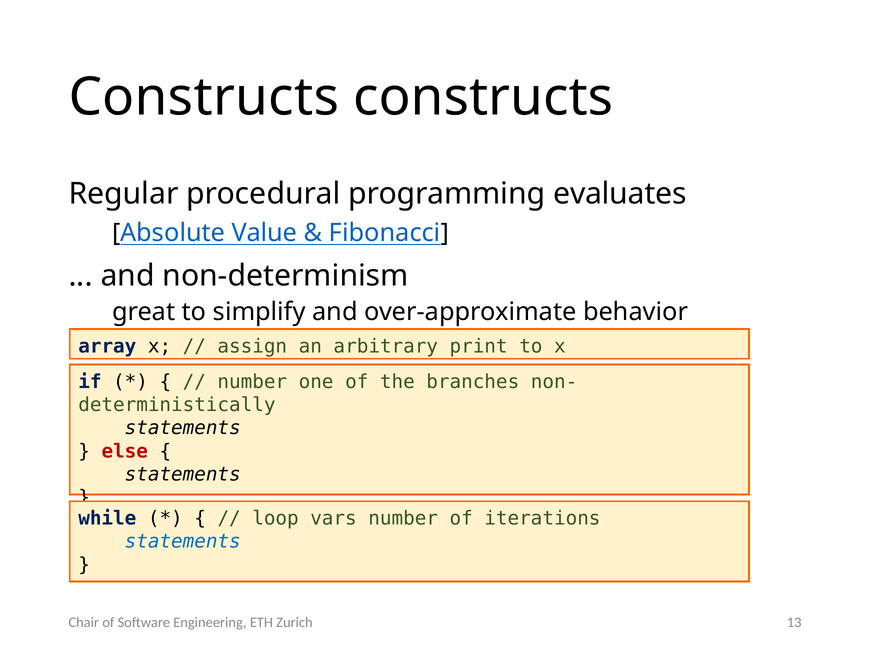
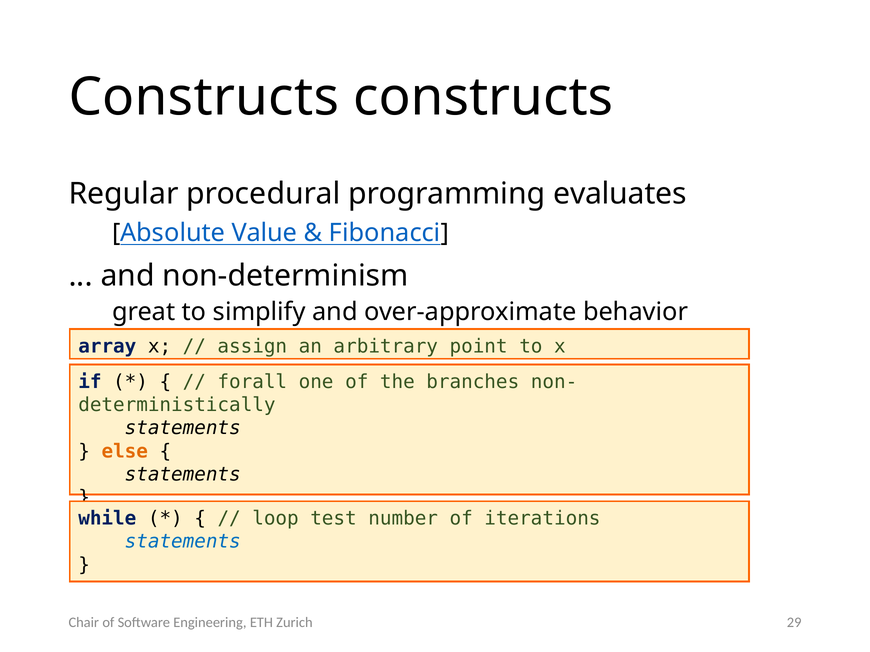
print: print -> point (479, 347)
number: number -> forall (252, 382)
else colour: red -> orange (125, 452)
vars: vars -> test (333, 519)
13: 13 -> 29 (794, 623)
